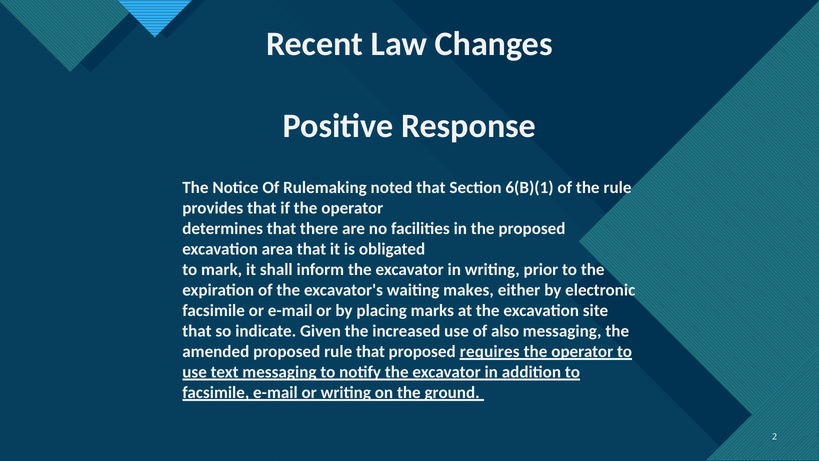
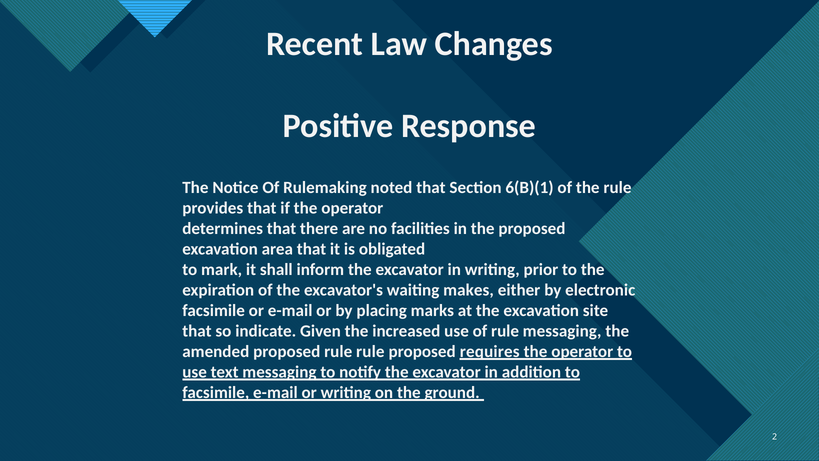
of also: also -> rule (505, 331)
rule that: that -> rule (370, 351)
